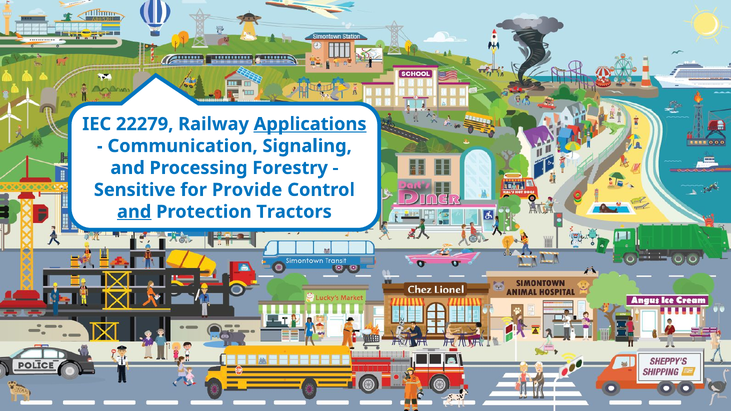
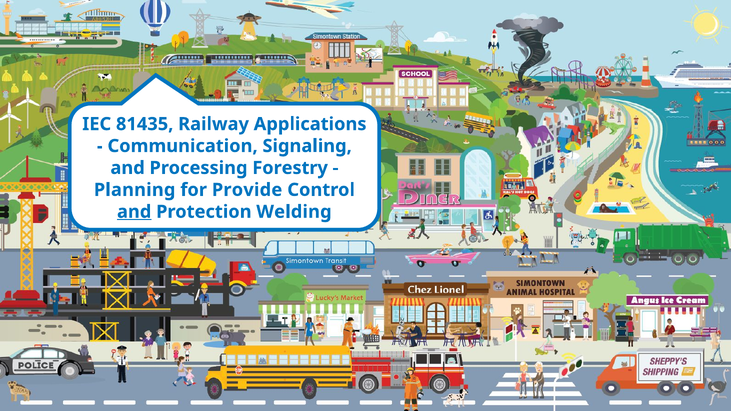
22279: 22279 -> 81435 (145, 124)
Applications underline: present -> none (310, 124)
Sensitive: Sensitive -> Planning (135, 190)
Tractors: Tractors -> Welding (294, 212)
